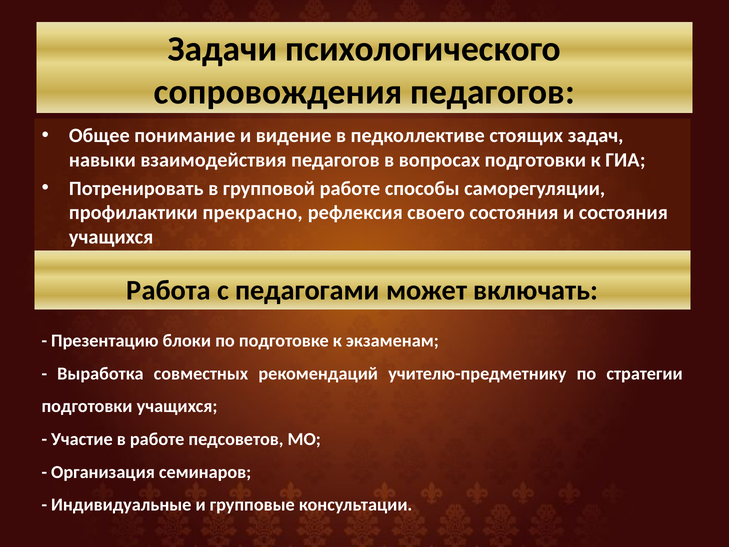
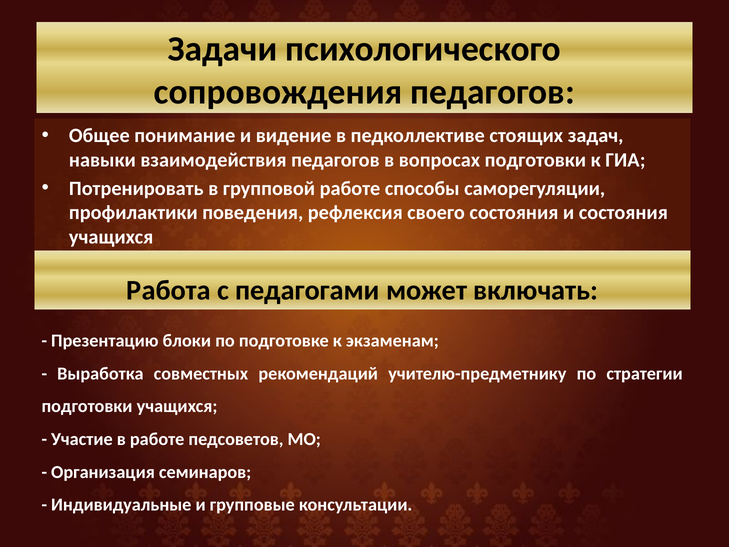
прекрасно: прекрасно -> поведения (253, 213)
